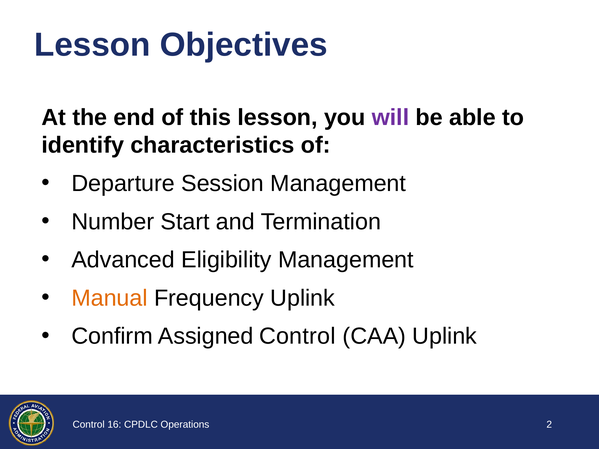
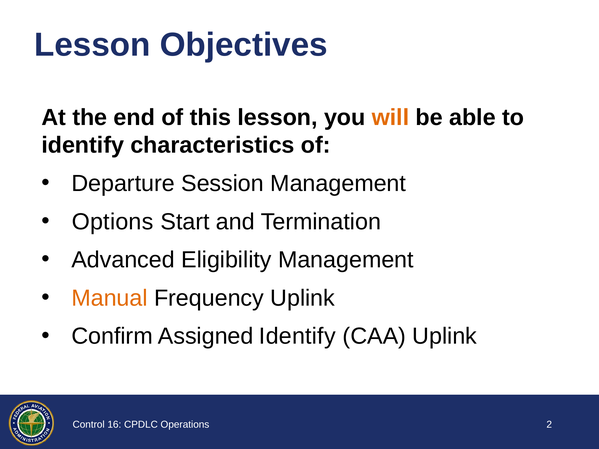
will colour: purple -> orange (390, 117)
Number: Number -> Options (113, 222)
Assigned Control: Control -> Identify (297, 337)
